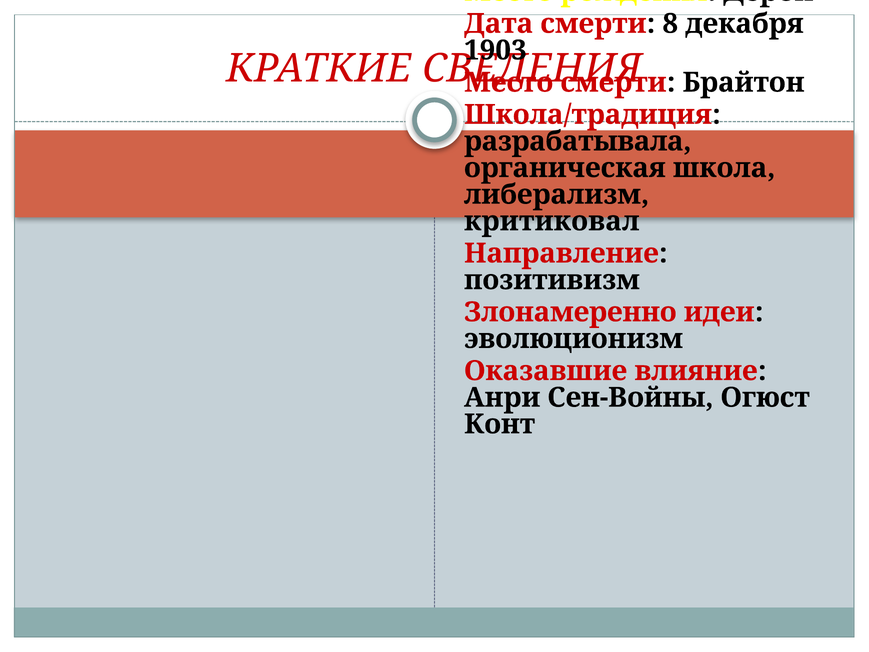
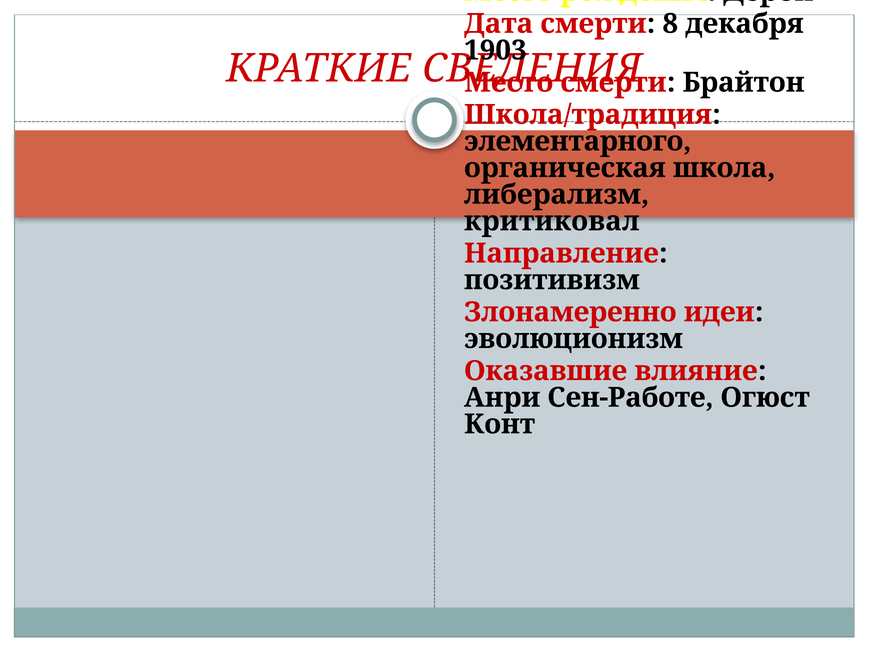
разрабатывала: разрабатывала -> элементарного (578, 141)
Сен-Войны: Сен-Войны -> Сен-Работе (631, 397)
